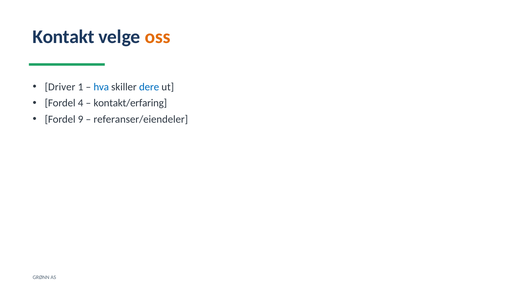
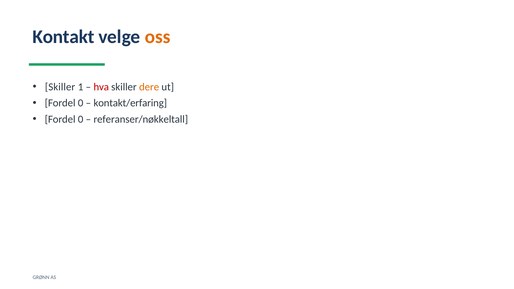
Driver: Driver -> Skiller (60, 87)
hva colour: blue -> red (101, 87)
dere colour: blue -> orange (149, 87)
4: 4 -> 0 (81, 103)
9: 9 -> 0 (81, 119)
referanser/eiendeler: referanser/eiendeler -> referanser/nøkkeltall (141, 119)
